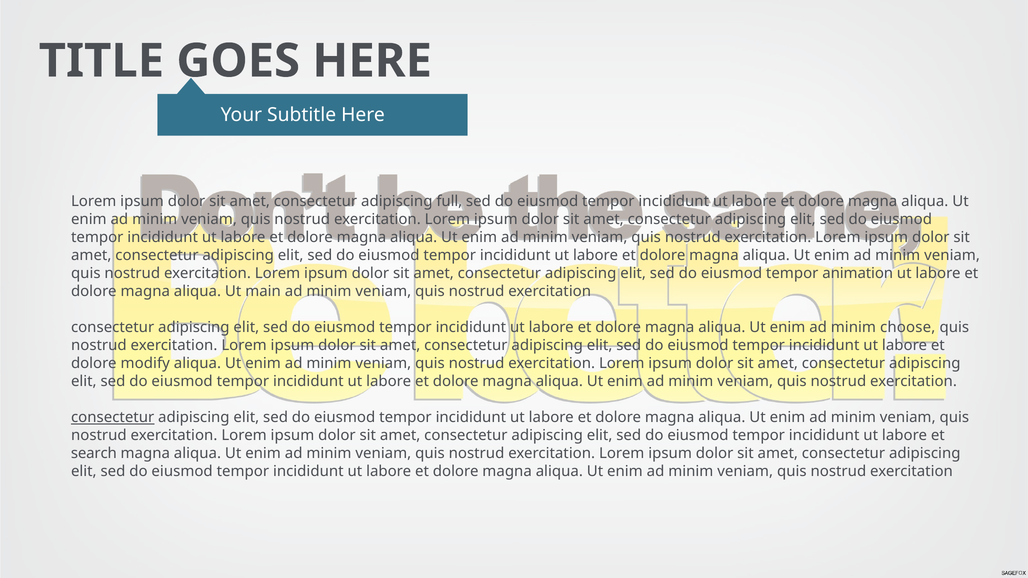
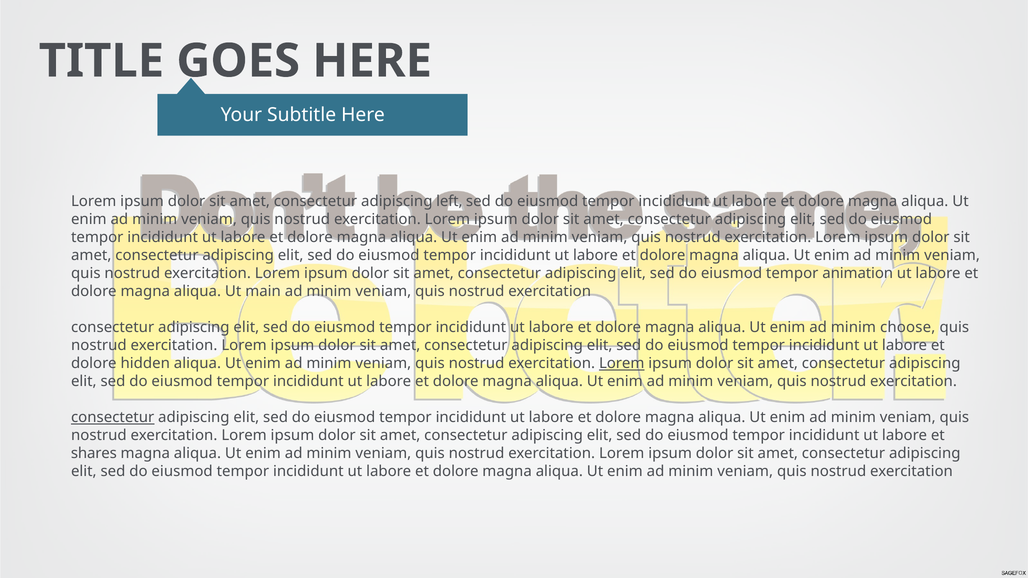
full: full -> left (449, 202)
modify: modify -> hidden (145, 364)
Lorem underline: none -> present (622, 364)
search: search -> shares (94, 454)
